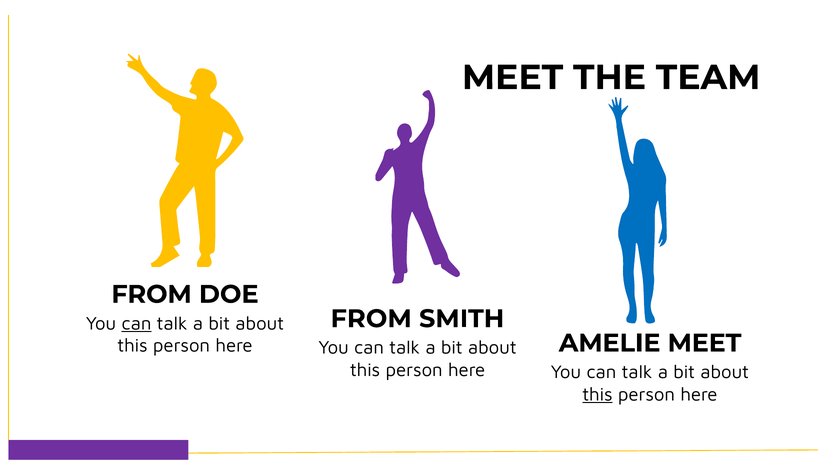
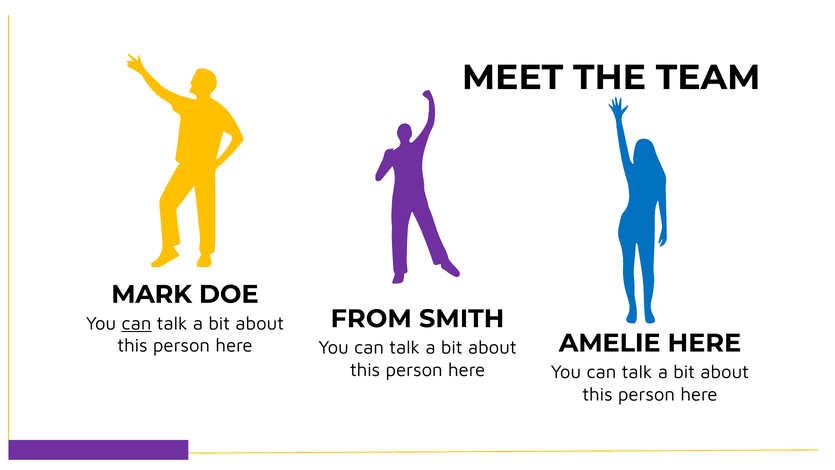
FROM: FROM -> MARK (152, 294)
AMELIE MEET: MEET -> HERE (704, 343)
this underline: present -> none (598, 394)
